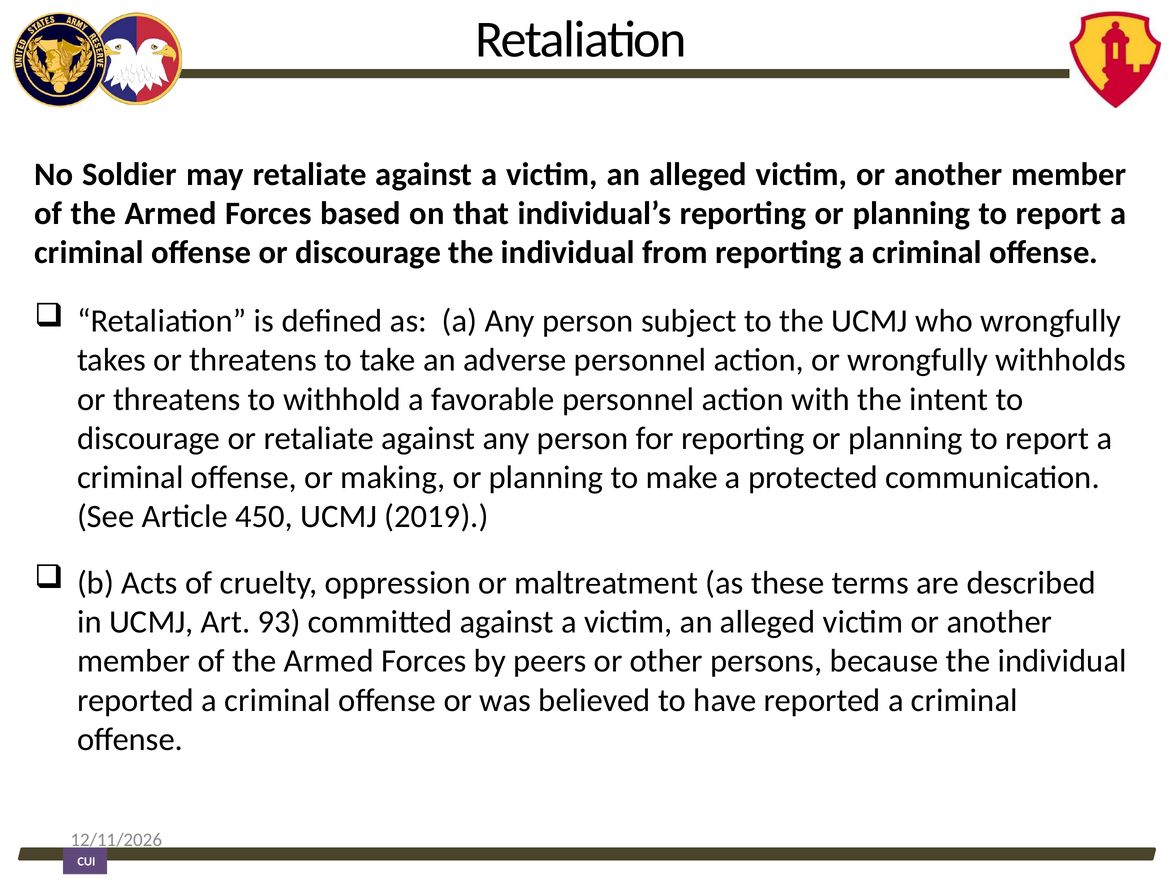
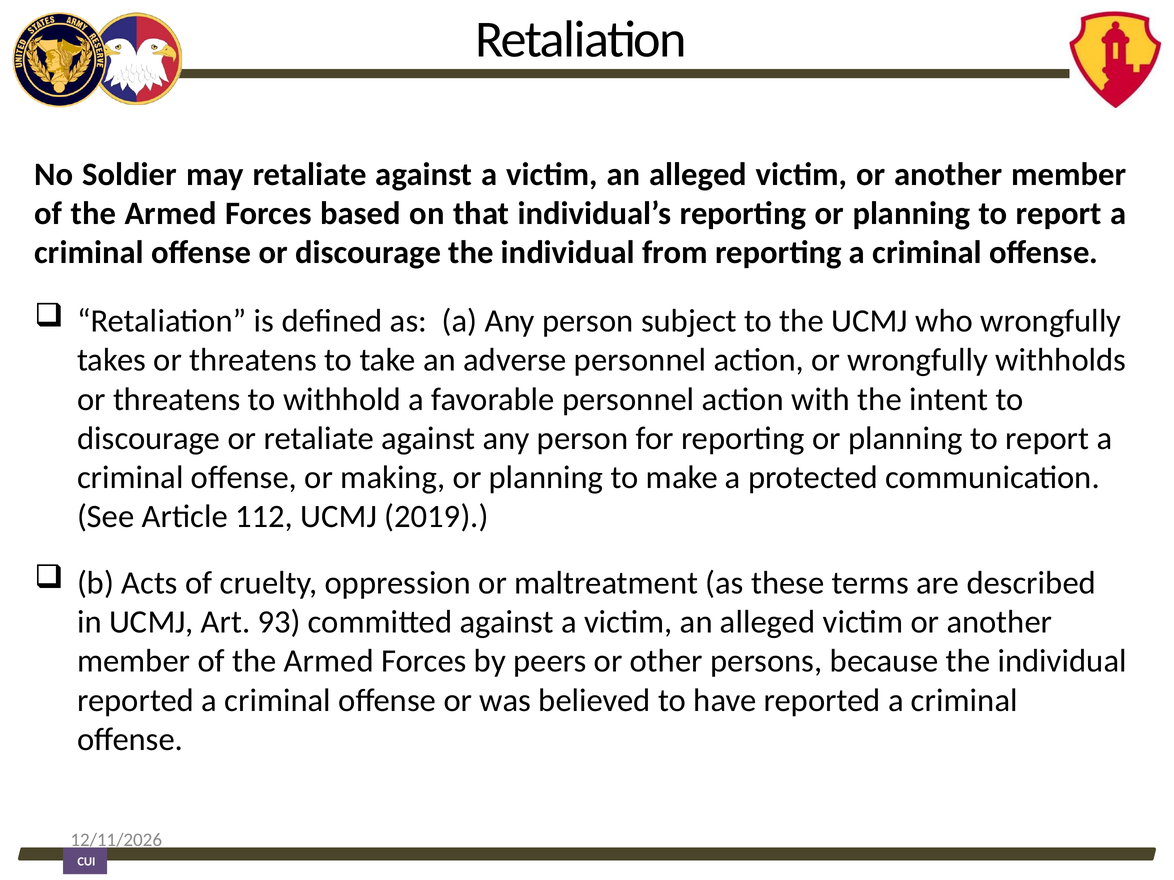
450: 450 -> 112 (264, 517)
